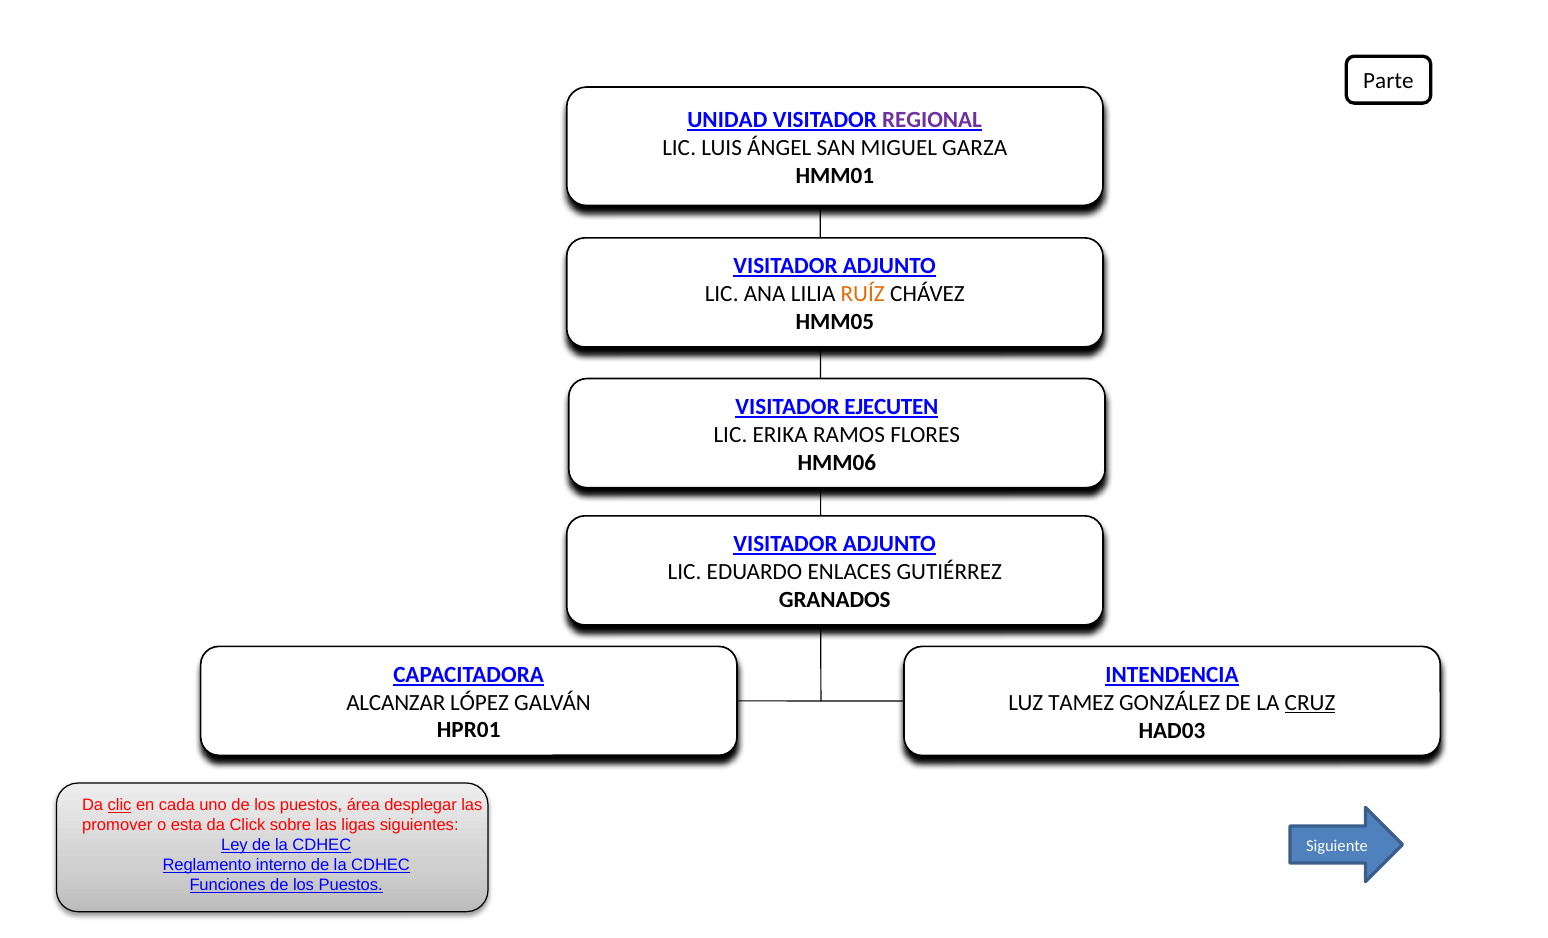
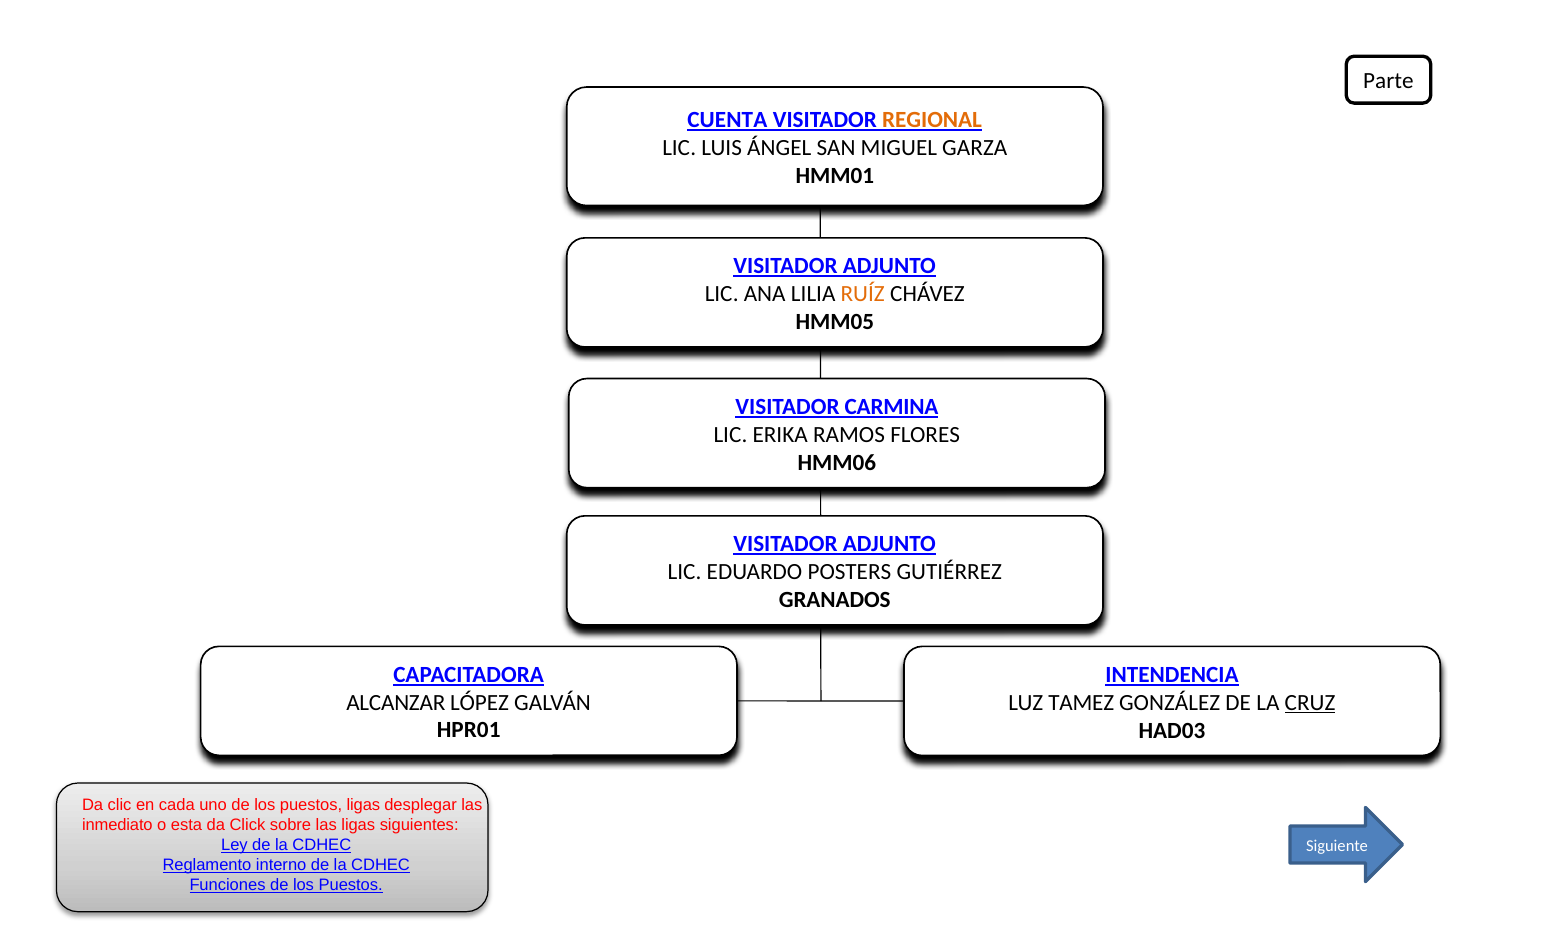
UNIDAD: UNIDAD -> CUENTA (727, 120)
REGIONAL colour: purple -> orange (932, 120)
EJECUTEN: EJECUTEN -> CARMINA (891, 407)
ENLACES: ENLACES -> POSTERS (849, 572)
clic underline: present -> none (120, 806)
puestos área: área -> ligas (363, 806)
promover: promover -> inmediato (117, 825)
